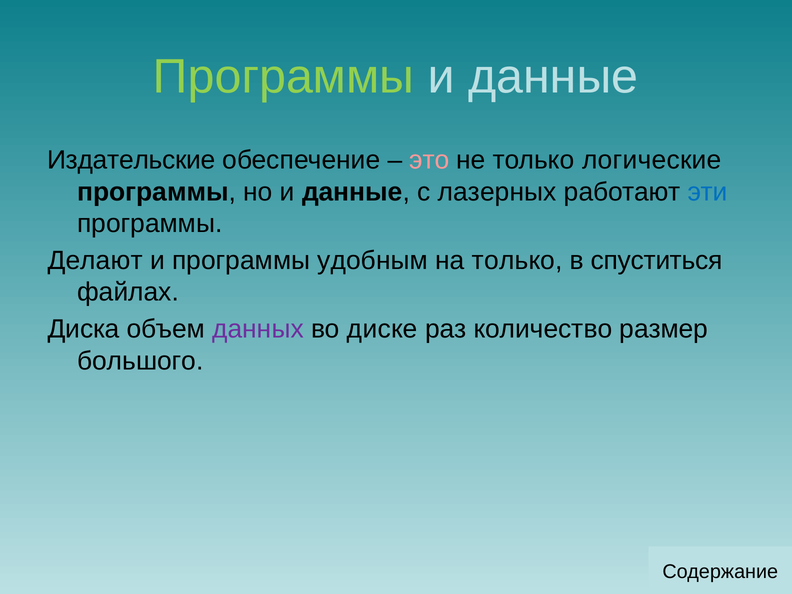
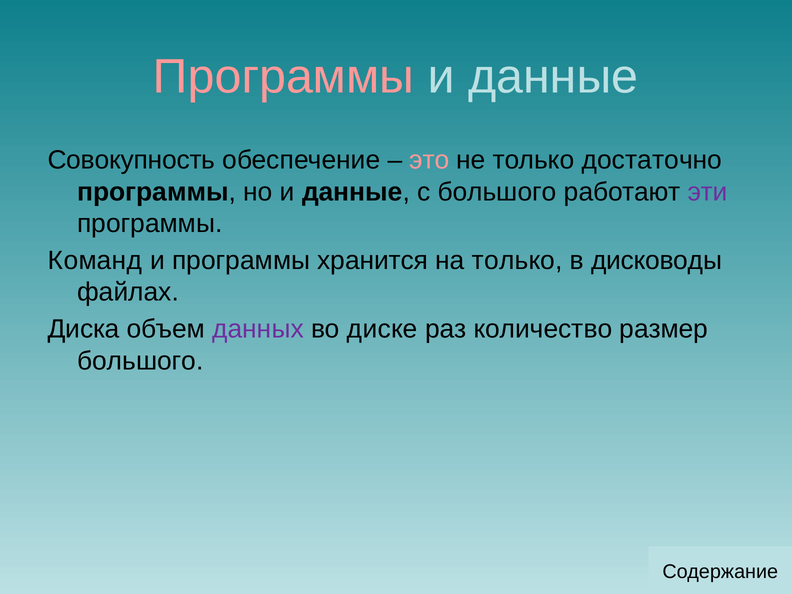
Программы colour: light green -> pink (284, 77)
Издательские: Издательские -> Совокупность (131, 160)
логические: логические -> достаточно (652, 160)
с лазерных: лазерных -> большого (497, 192)
эти colour: blue -> purple (707, 192)
Делают: Делают -> Команд (95, 261)
удобным: удобным -> хранится (373, 261)
спуститься: спуститься -> дисководы (657, 261)
